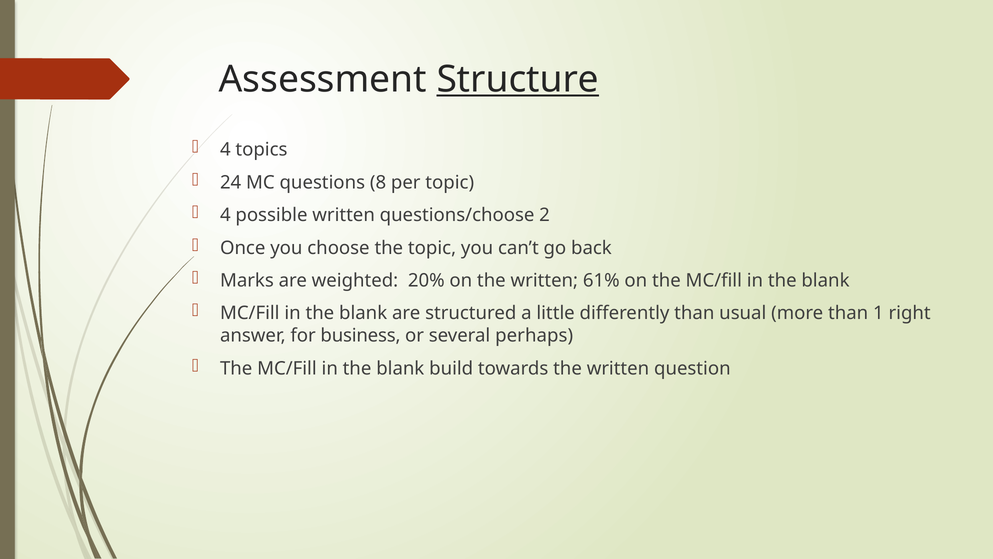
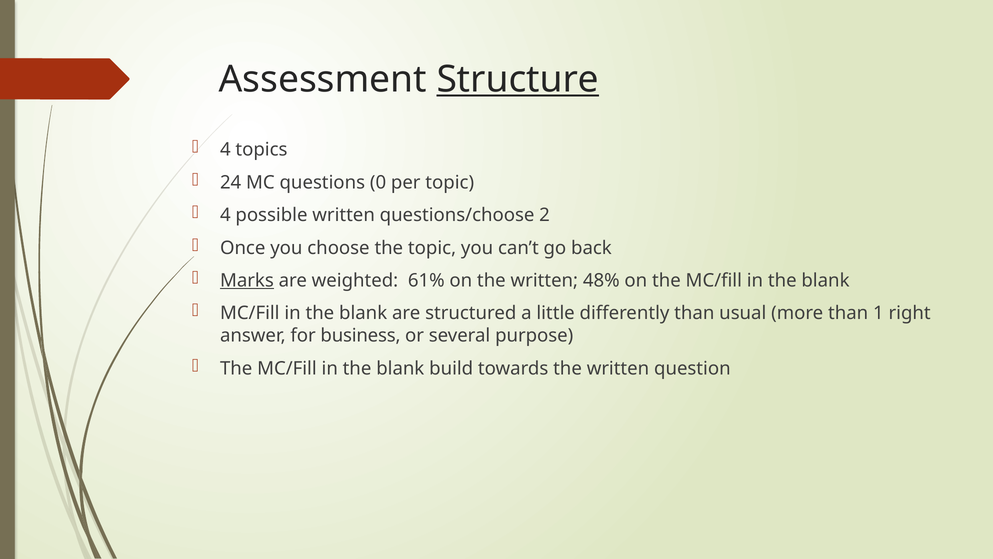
8: 8 -> 0 (378, 182)
Marks underline: none -> present (247, 280)
20%: 20% -> 61% (426, 280)
61%: 61% -> 48% (601, 280)
perhaps: perhaps -> purpose (534, 335)
